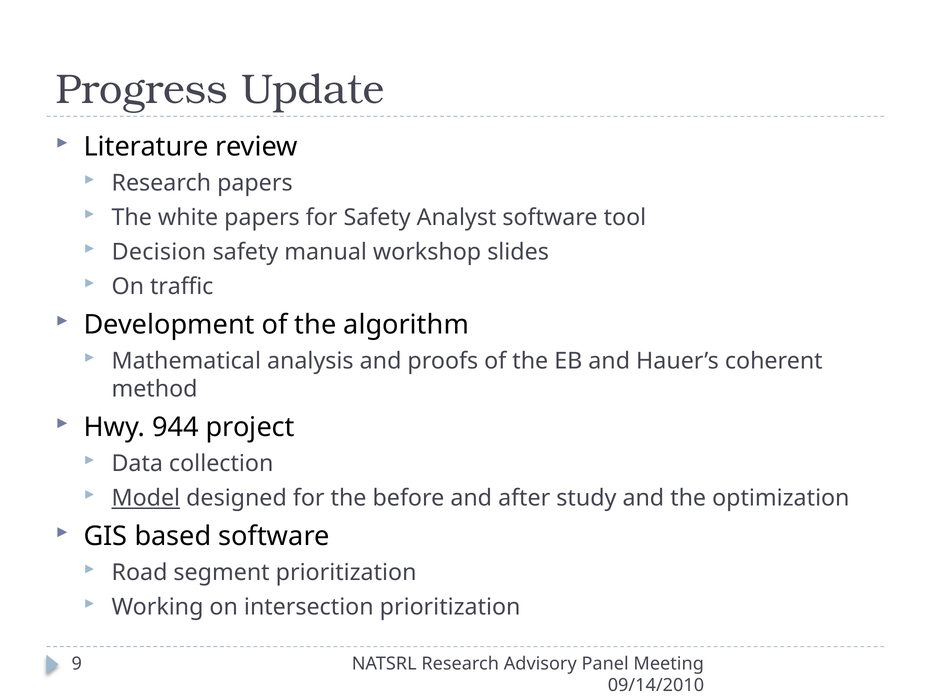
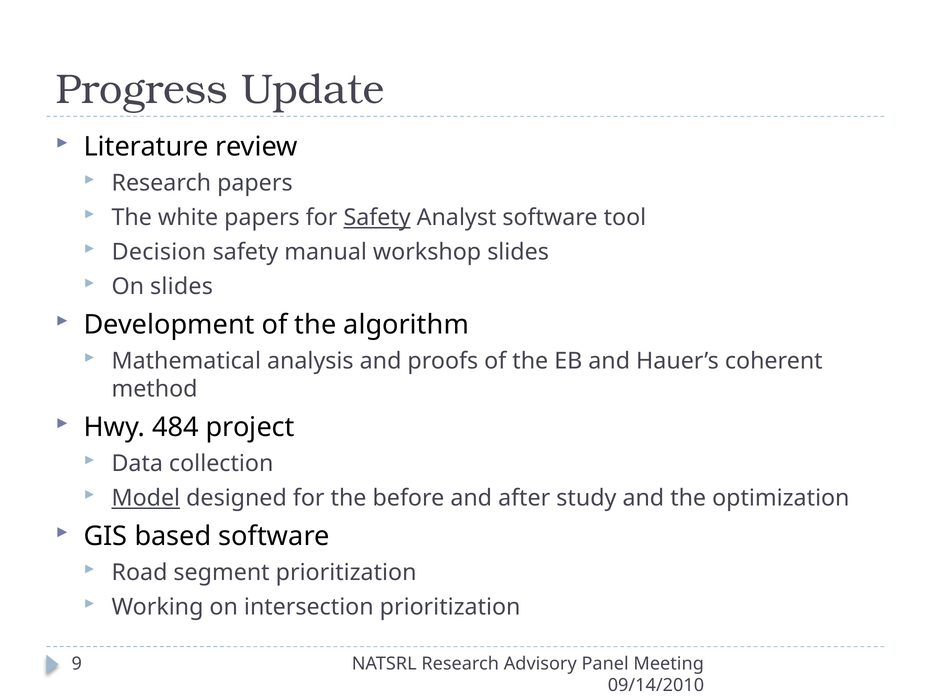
Safety underline: none -> present (377, 218)
On traffic: traffic -> slides (182, 287)
944: 944 -> 484 (175, 427)
